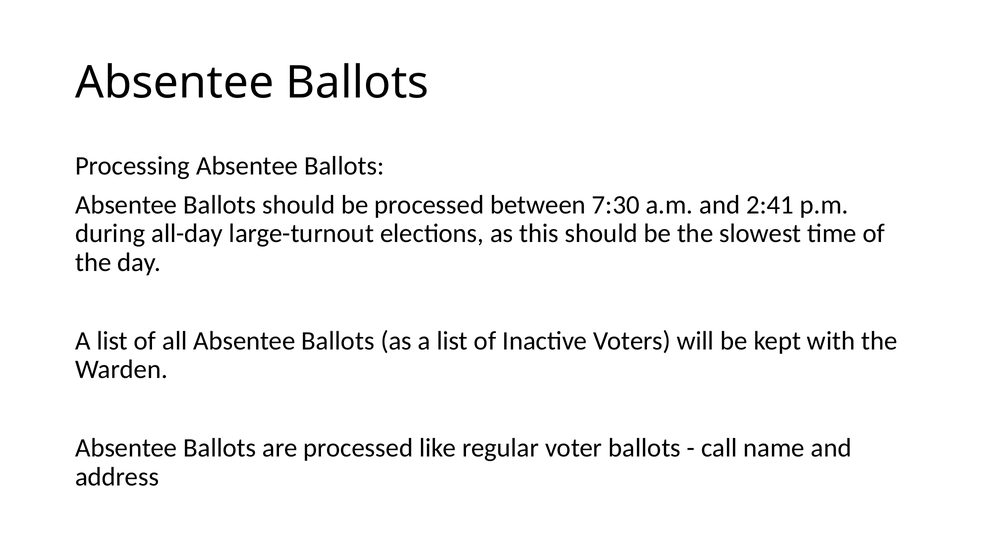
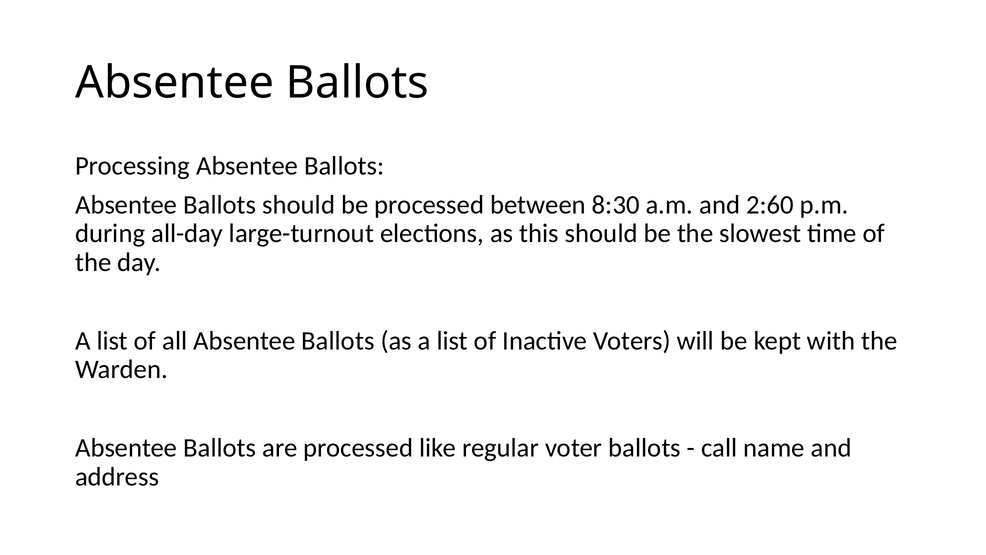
7:30: 7:30 -> 8:30 (616, 205)
2:41: 2:41 -> 2:60 (770, 205)
